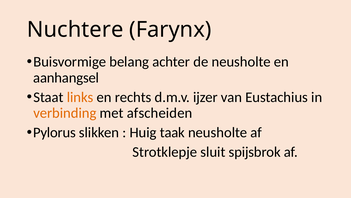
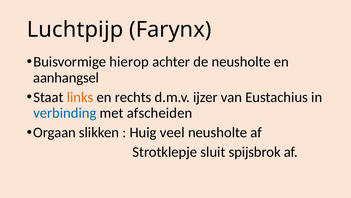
Nuchtere: Nuchtere -> Luchtpijp (75, 29)
belang: belang -> hierop (129, 62)
verbinding colour: orange -> blue (65, 113)
Pylorus: Pylorus -> Orgaan (55, 132)
taak: taak -> veel (172, 132)
